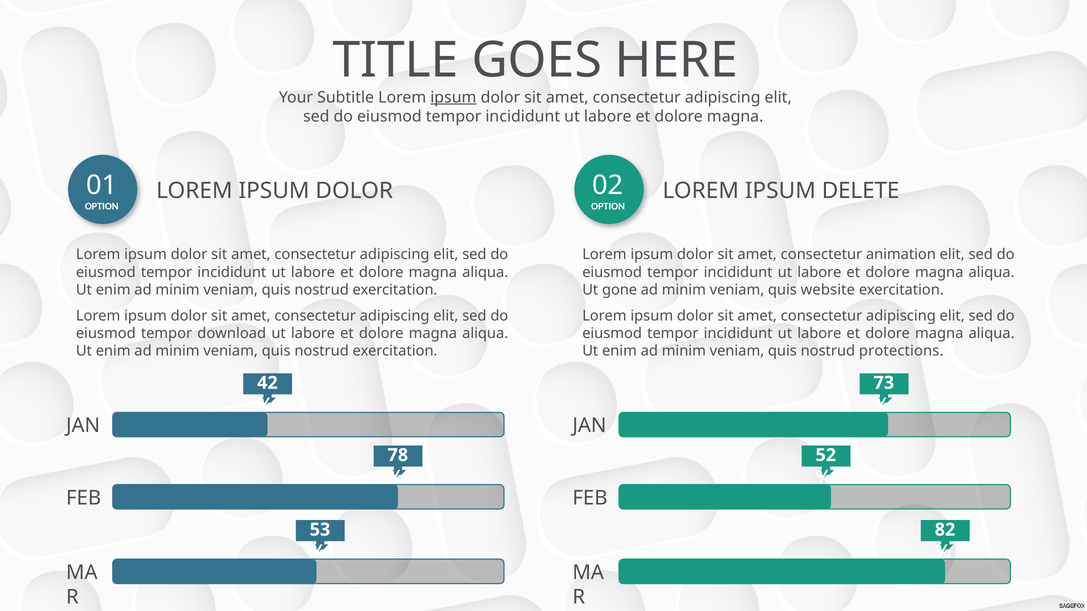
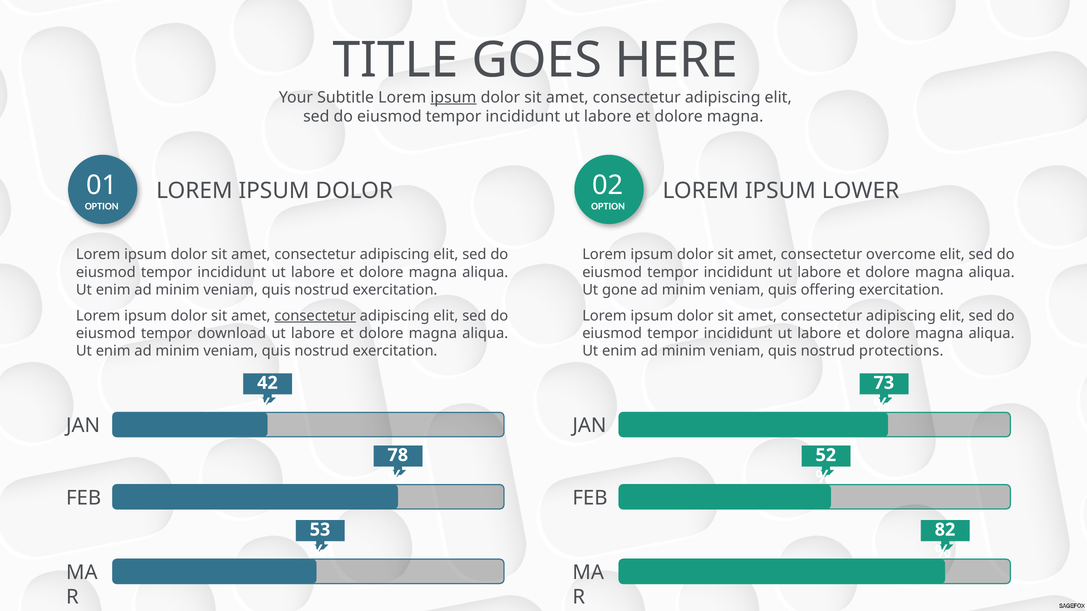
DELETE: DELETE -> LOWER (861, 191)
animation: animation -> overcome (901, 255)
website: website -> offering (828, 290)
consectetur underline: none -> present (315, 316)
